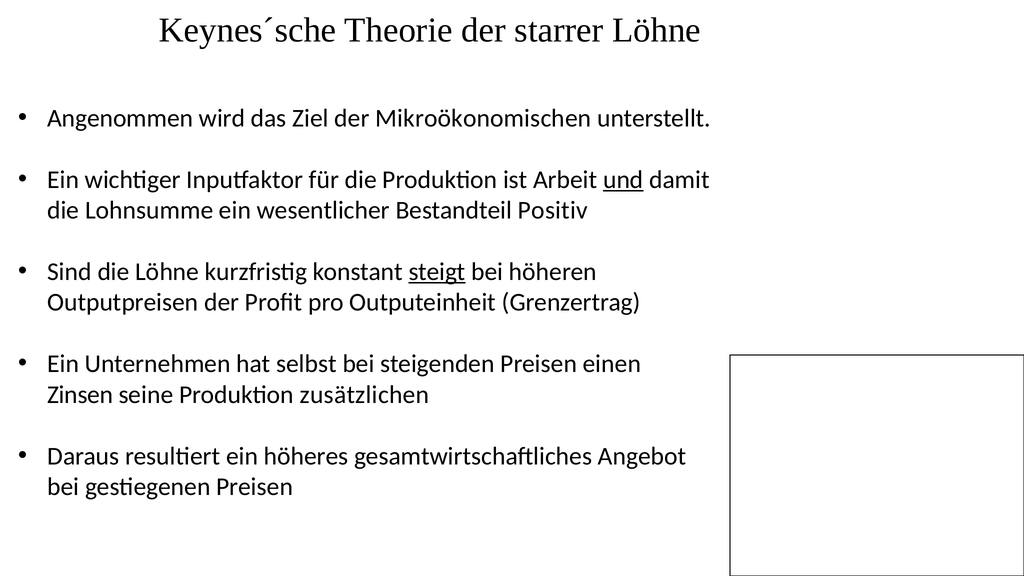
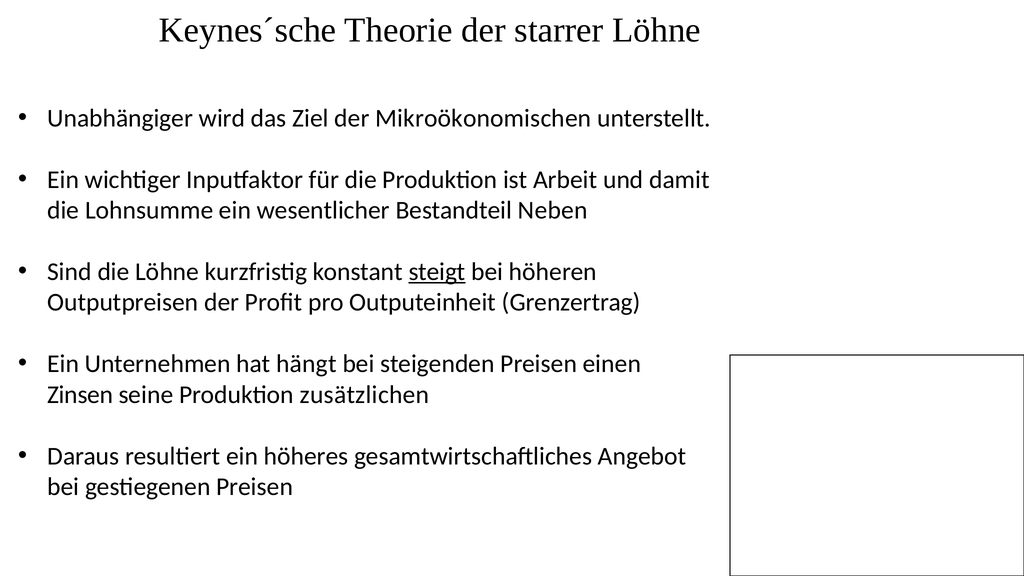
Angenommen: Angenommen -> Unabhängiger (120, 118)
und underline: present -> none (623, 180)
Positiv: Positiv -> Neben (553, 210)
selbst: selbst -> hängt (306, 364)
